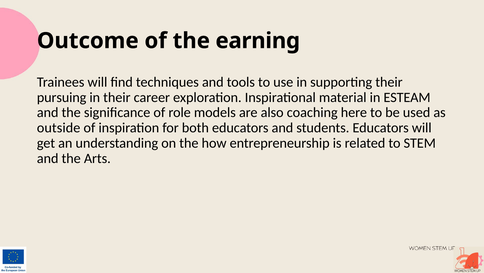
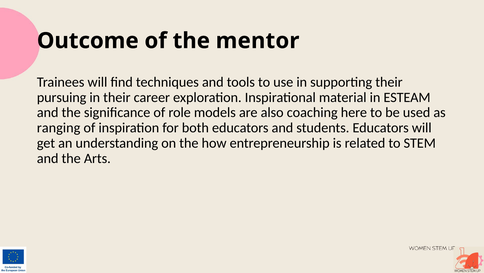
earning: earning -> mentor (258, 41)
outside: outside -> ranging (59, 128)
